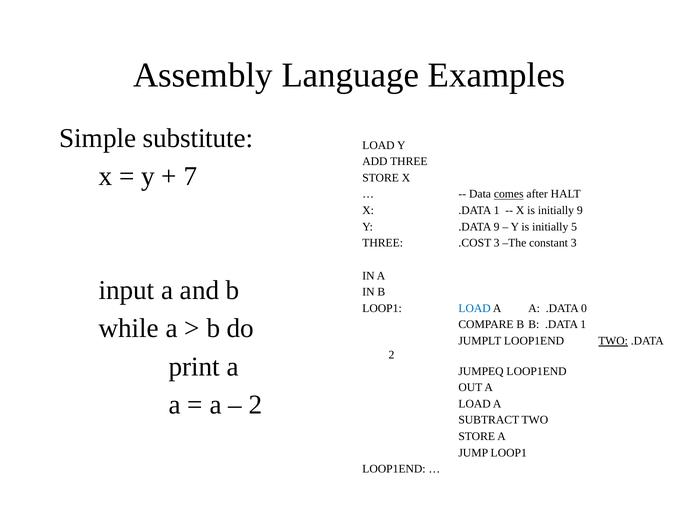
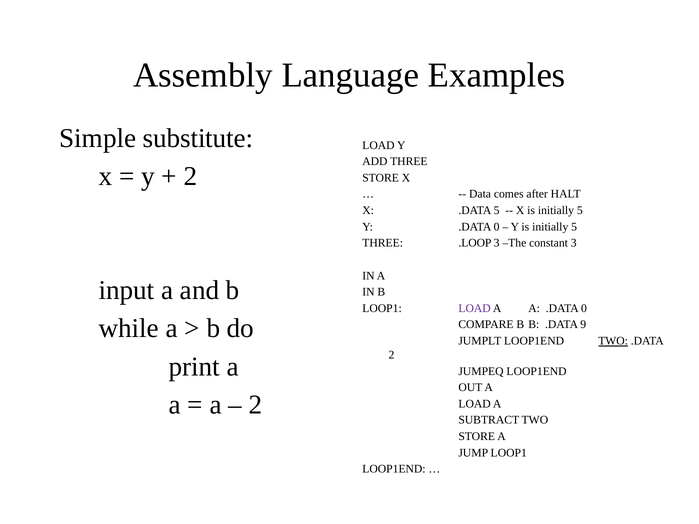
7: 7 -> 2 (190, 176)
comes underline: present -> none (509, 194)
X .DATA 1: 1 -> 5 (497, 211)
X is initially 9: 9 -> 5 (580, 211)
Y .DATA 9: 9 -> 0 (497, 227)
.COST: .COST -> .LOOP (475, 243)
LOAD colour: blue -> purple (475, 308)
B .DATA 1: 1 -> 9 (583, 325)
